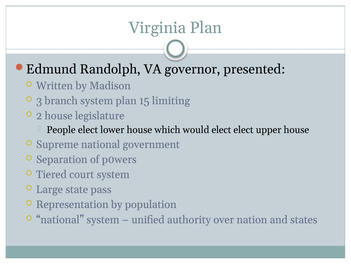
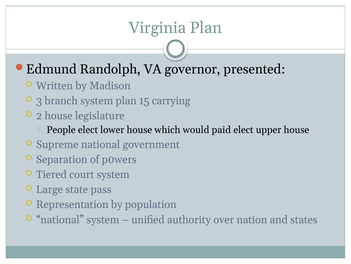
limiting: limiting -> carrying (171, 100)
would elect: elect -> paid (221, 130)
